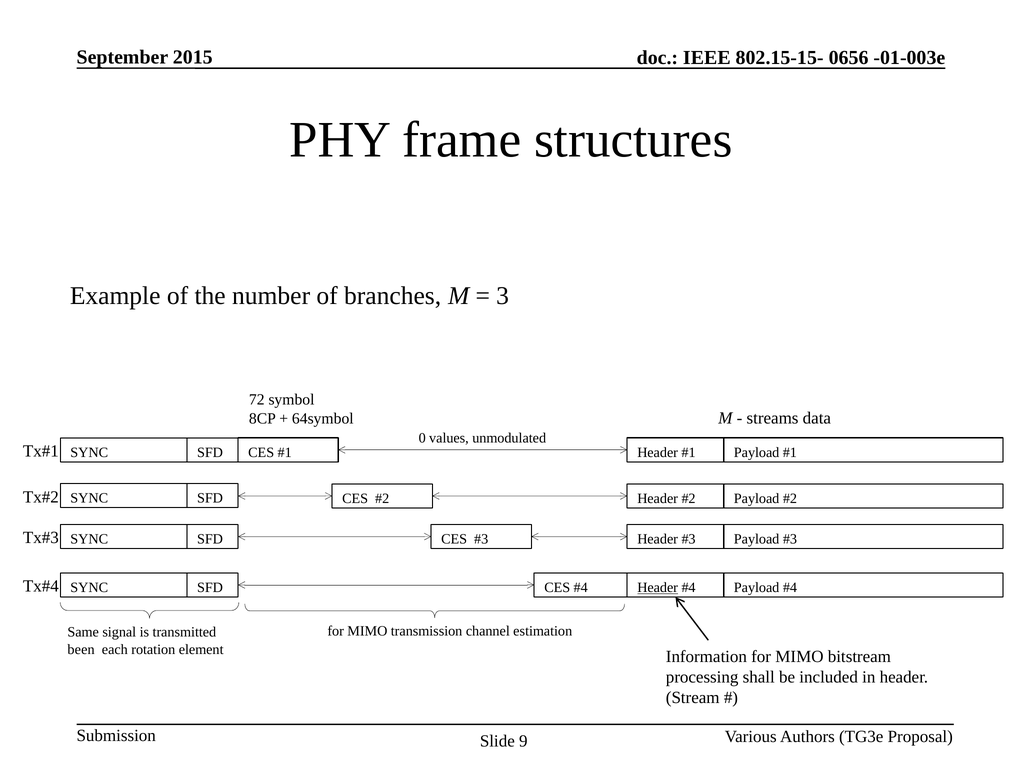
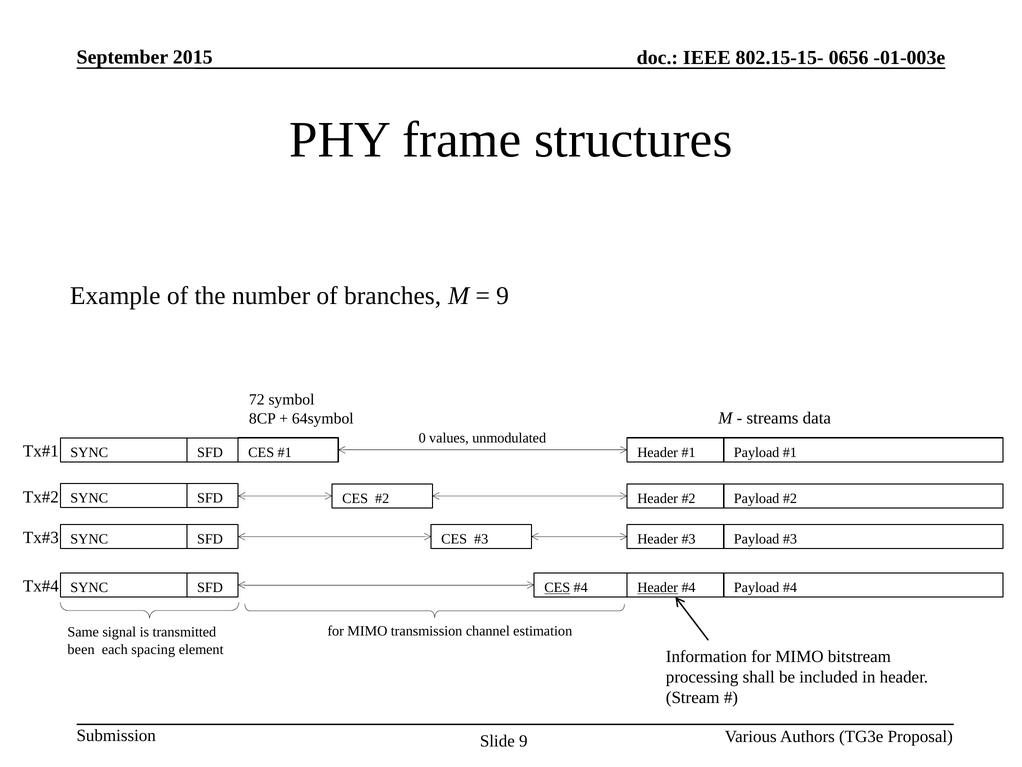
3: 3 -> 9 (503, 295)
CES underline: none -> present (557, 587)
rotation: rotation -> spacing (153, 649)
